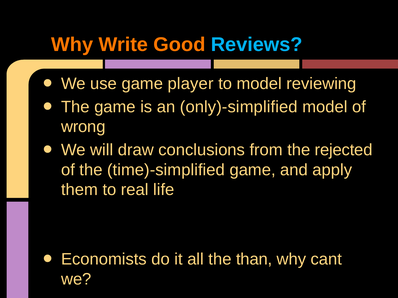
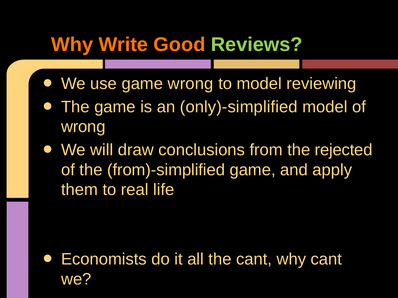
Reviews colour: light blue -> light green (257, 45)
game player: player -> wrong (191, 84)
time)-simplified: time)-simplified -> from)-simplified (166, 170)
the than: than -> cant (254, 260)
